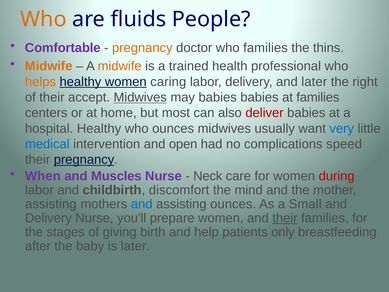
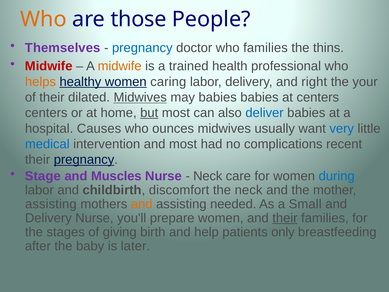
fluids: fluids -> those (139, 19)
Comfortable: Comfortable -> Themselves (63, 48)
pregnancy colour: orange -> blue (142, 48)
Midwife colour: orange -> red (49, 66)
and later: later -> right (314, 82)
right: right -> your (365, 82)
accept: accept -> dilated (89, 97)
at families: families -> centers (318, 97)
but underline: none -> present (149, 113)
deliver colour: red -> blue (264, 113)
hospital Healthy: Healthy -> Causes (99, 128)
and open: open -> most (183, 144)
speed: speed -> recent (344, 144)
When: When -> Stage (43, 176)
during colour: red -> blue (337, 176)
the mind: mind -> neck (249, 190)
and colour: blue -> orange (142, 204)
assisting ounces: ounces -> needed (233, 204)
